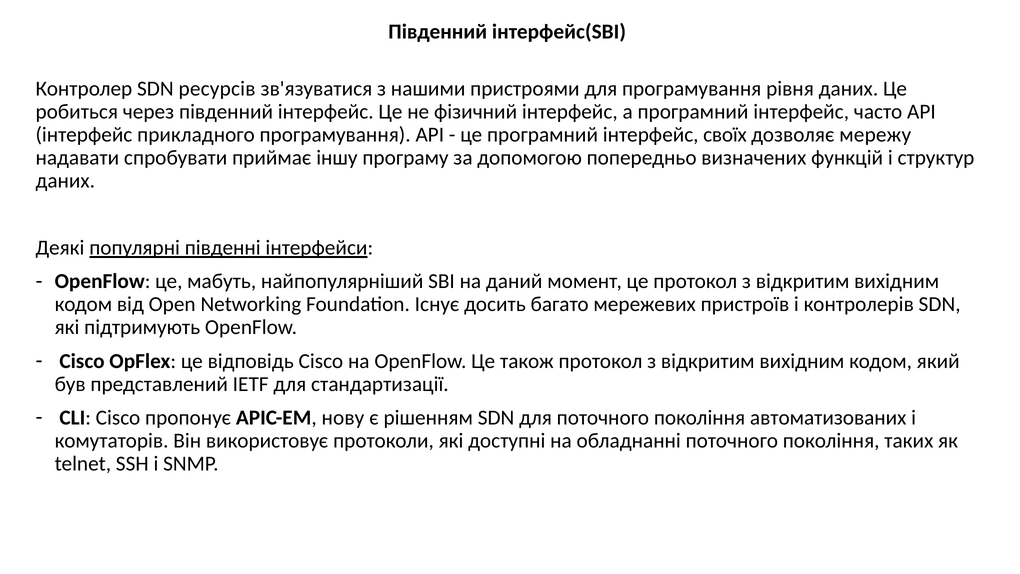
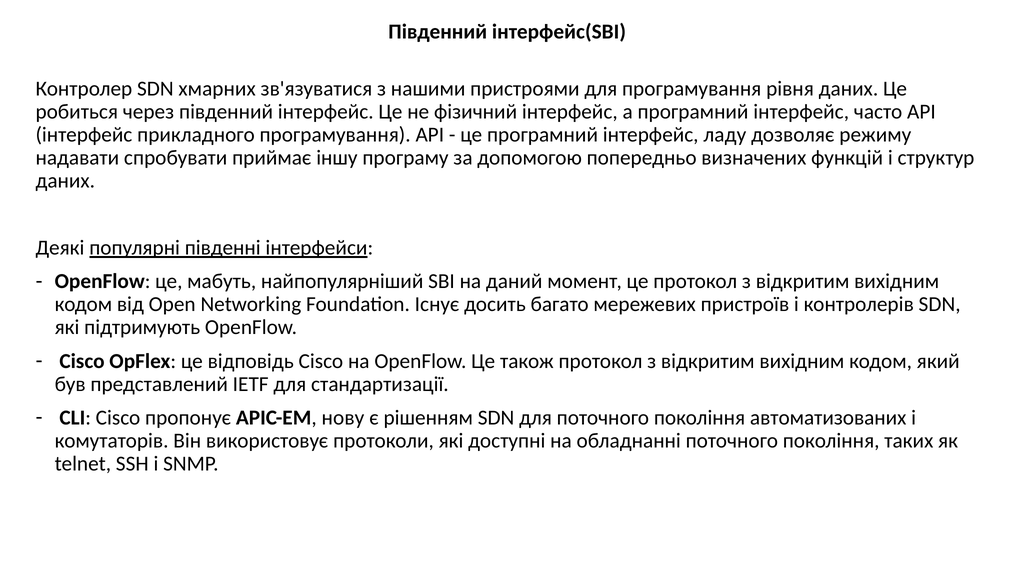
ресурсів: ресурсів -> хмарних (217, 89)
своїх: своїх -> ладу (725, 135)
мережу: мережу -> режиму (875, 135)
